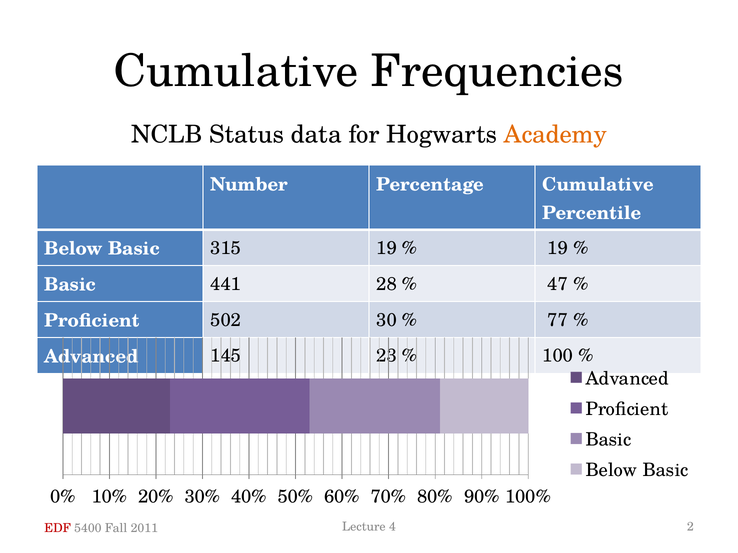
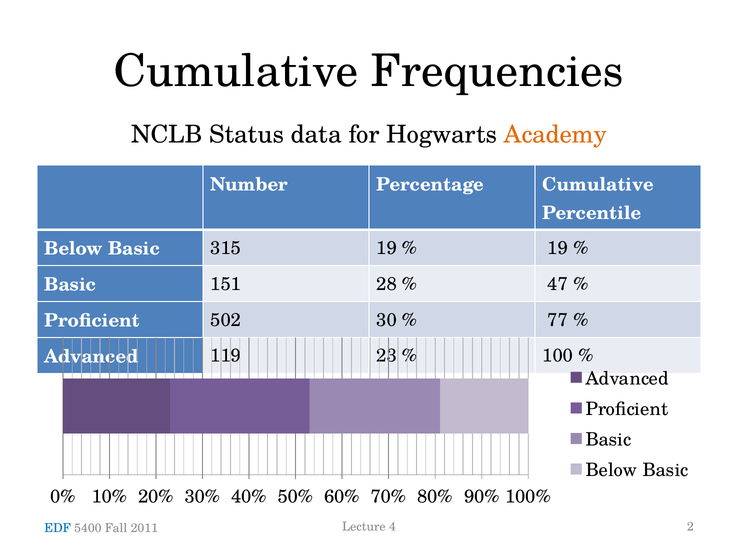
441: 441 -> 151 (226, 284)
145: 145 -> 119 (226, 356)
EDF colour: red -> blue (58, 529)
